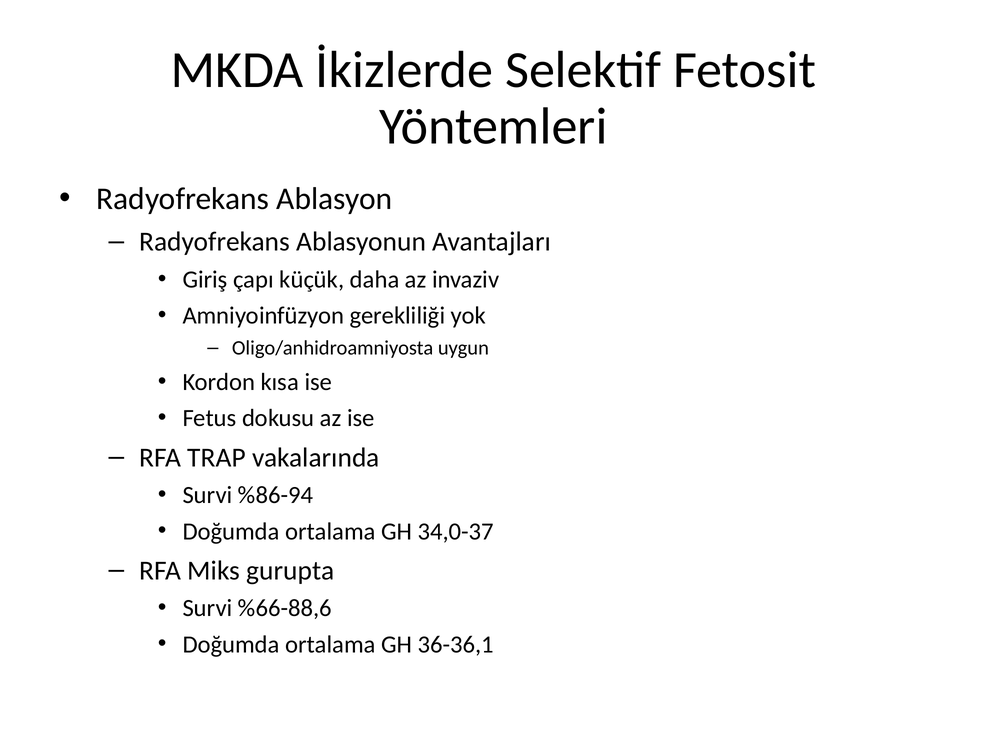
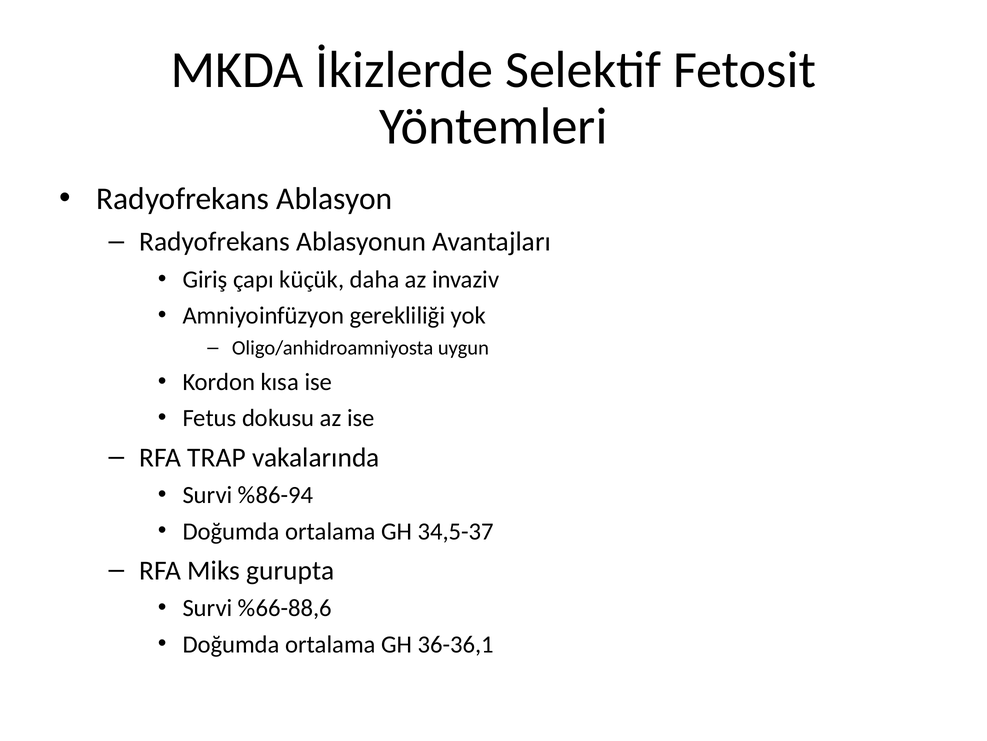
34,0-37: 34,0-37 -> 34,5-37 (456, 531)
